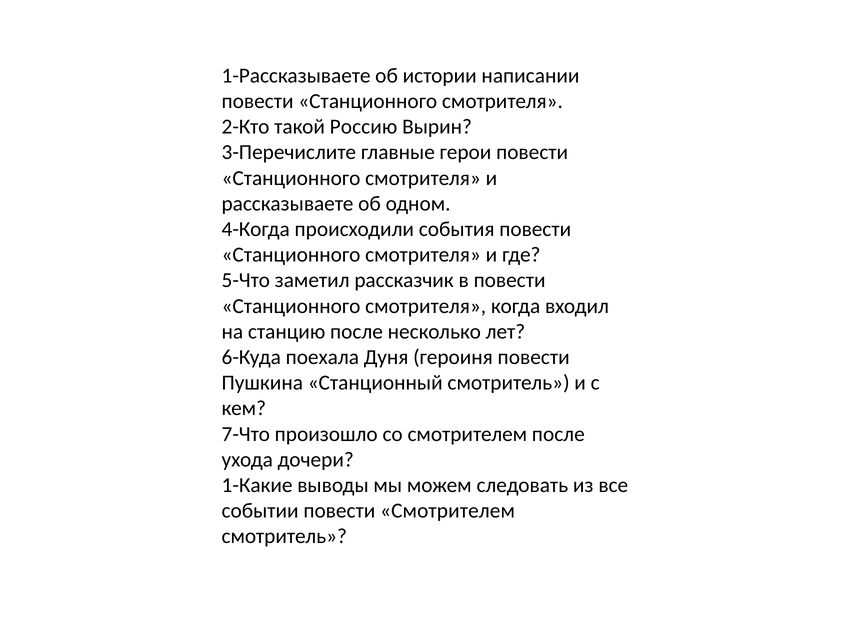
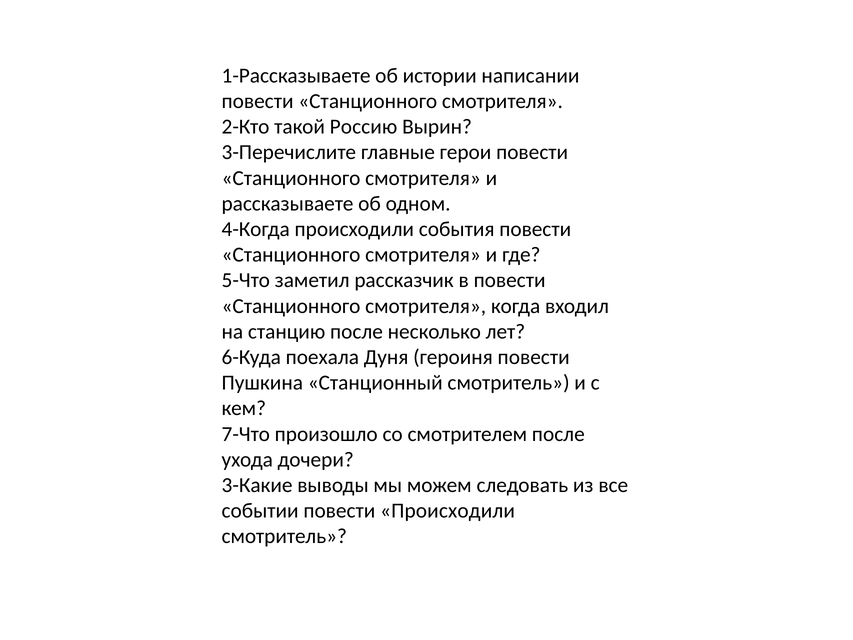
1-Какие: 1-Какие -> 3-Какие (257, 485)
повести Смотрителем: Смотрителем -> Происходили (448, 511)
